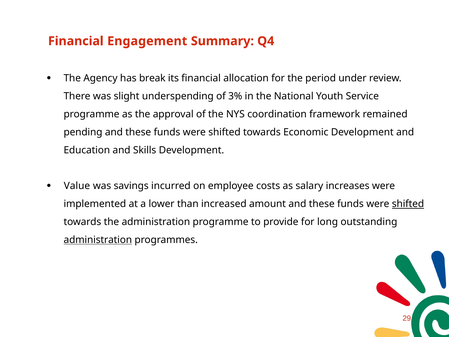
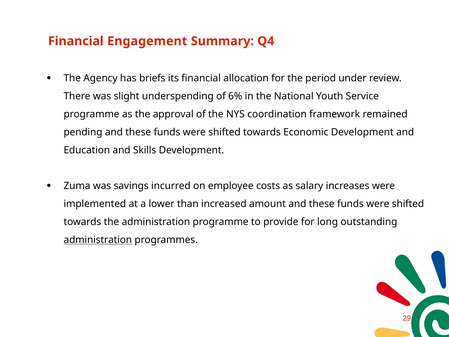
break: break -> briefs (152, 78)
3%: 3% -> 6% (235, 96)
Value: Value -> Zuma (77, 186)
shifted underline: present -> none (408, 204)
